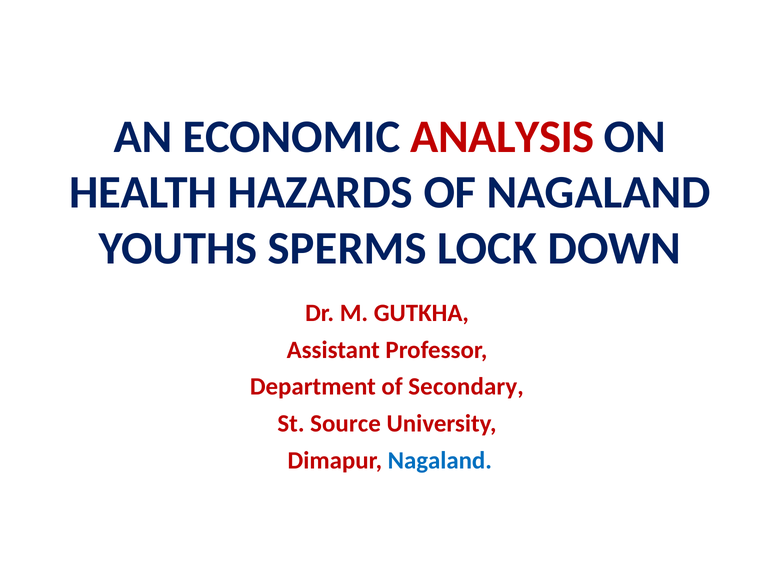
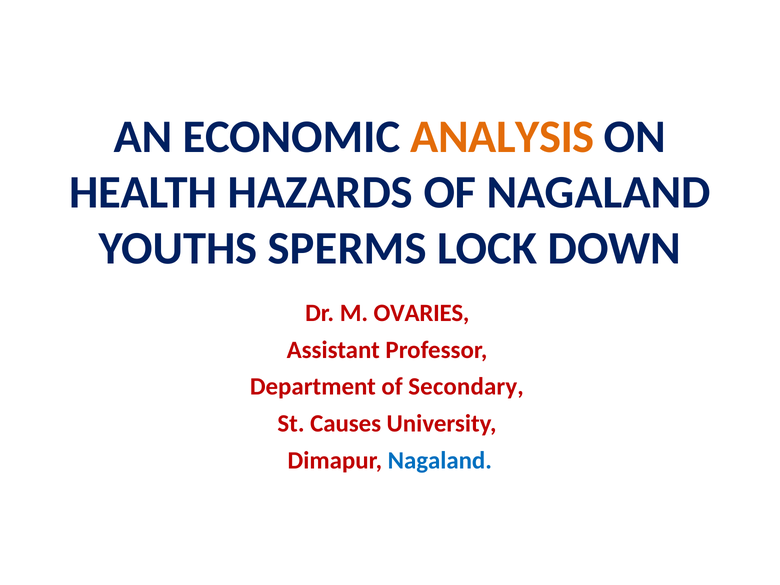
ANALYSIS colour: red -> orange (502, 137)
GUTKHA: GUTKHA -> OVARIES (421, 313)
Source: Source -> Causes (346, 424)
